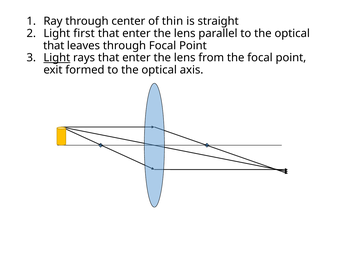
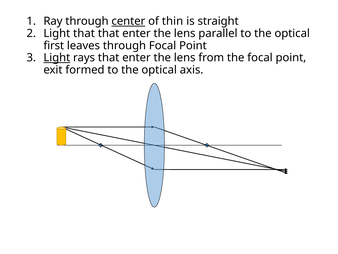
center underline: none -> present (128, 21)
Light first: first -> that (84, 33)
that: that -> first (54, 45)
